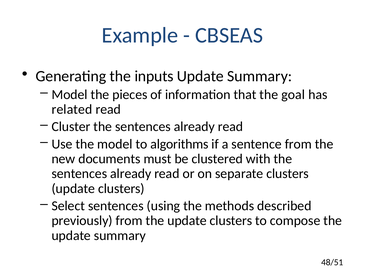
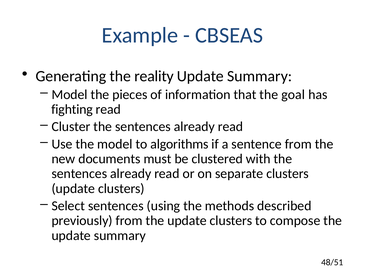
inputs: inputs -> reality (154, 76)
related: related -> fighting (72, 109)
